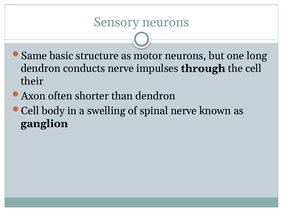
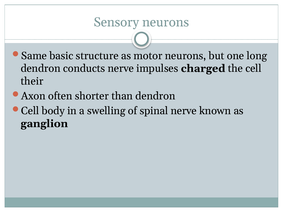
through: through -> charged (203, 69)
